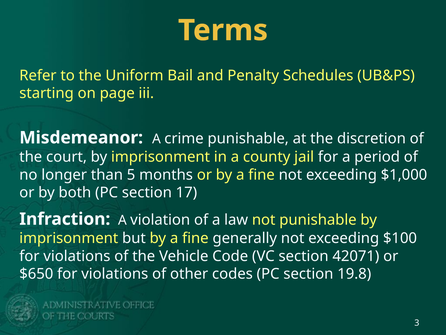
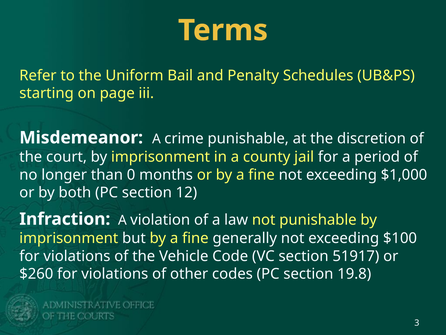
5: 5 -> 0 (131, 174)
17: 17 -> 12 (186, 192)
42071: 42071 -> 51917 (356, 256)
$650: $650 -> $260 (36, 274)
